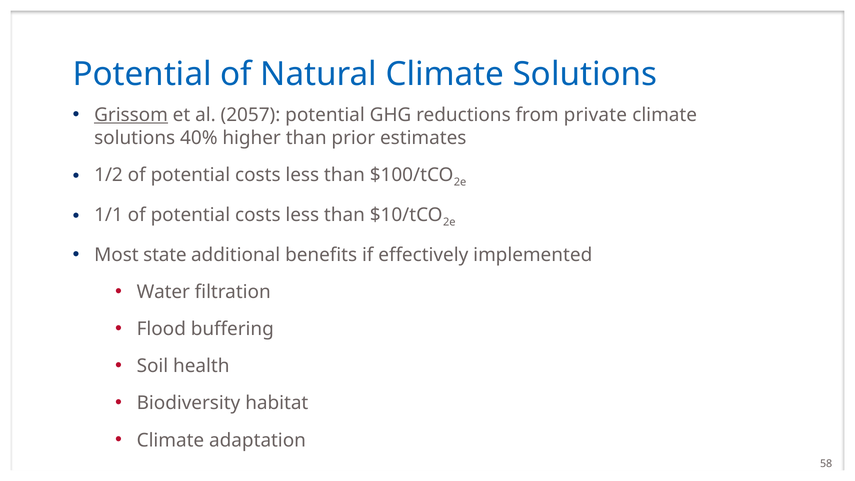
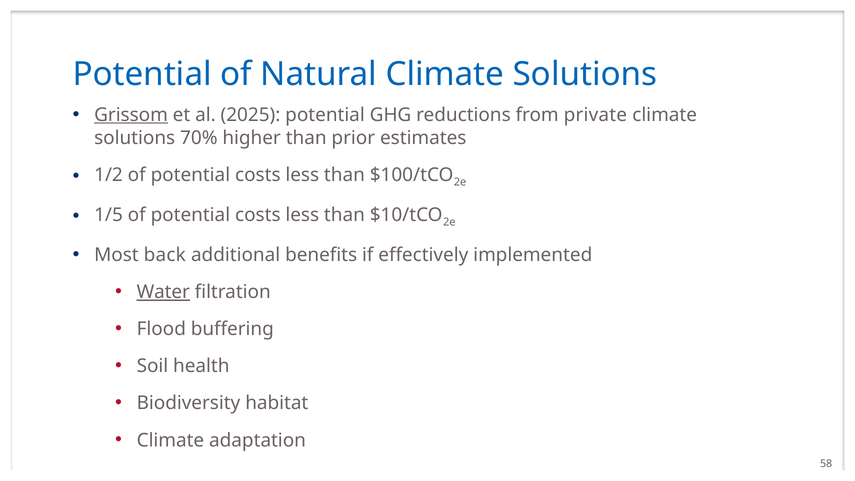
2057: 2057 -> 2025 (250, 115)
40%: 40% -> 70% (199, 138)
1/1: 1/1 -> 1/5 (109, 215)
state: state -> back (165, 255)
Water underline: none -> present (163, 292)
